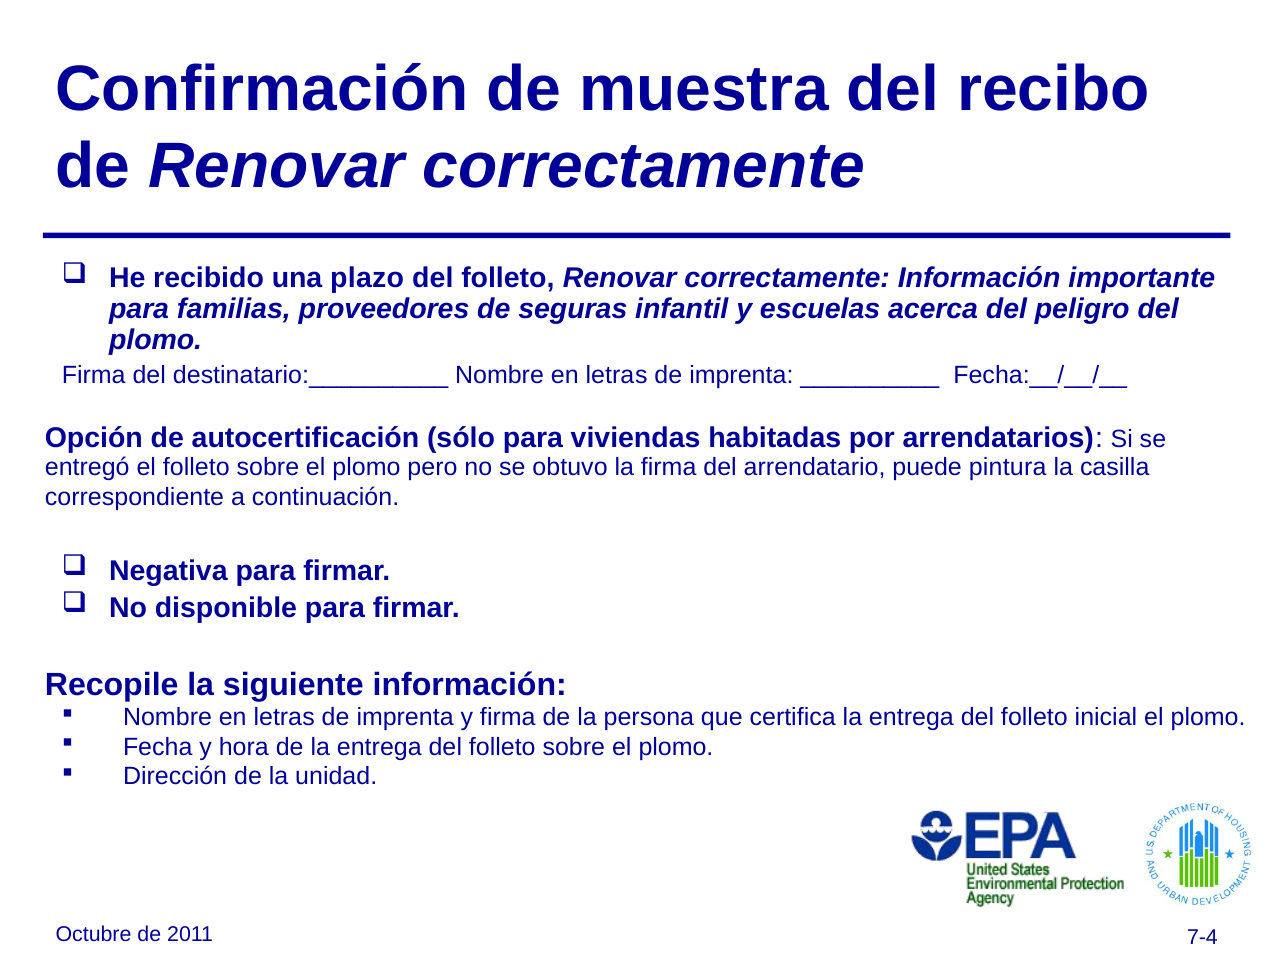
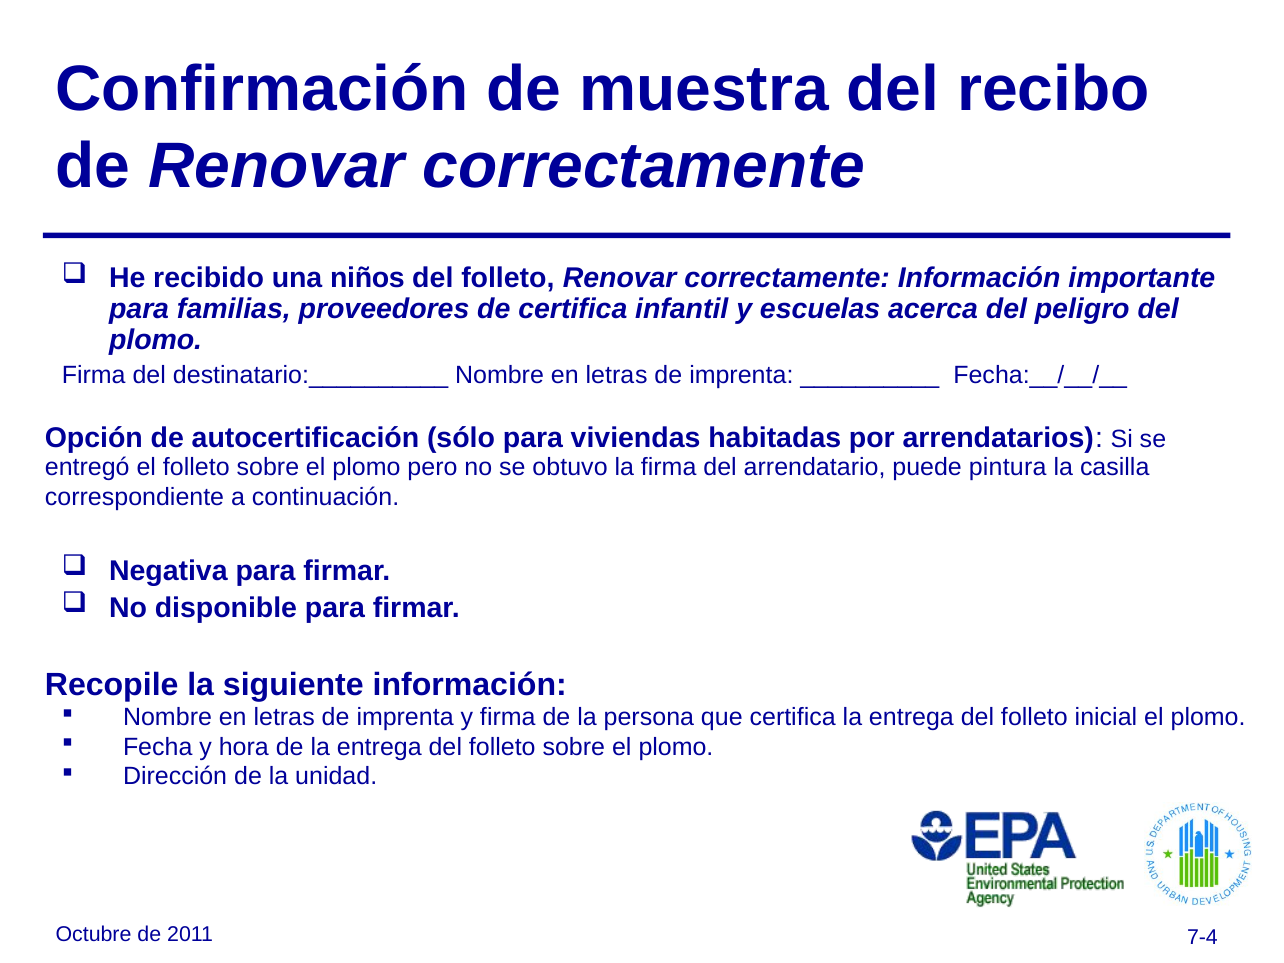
plazo: plazo -> niños (367, 278)
de seguras: seguras -> certifica (573, 309)
